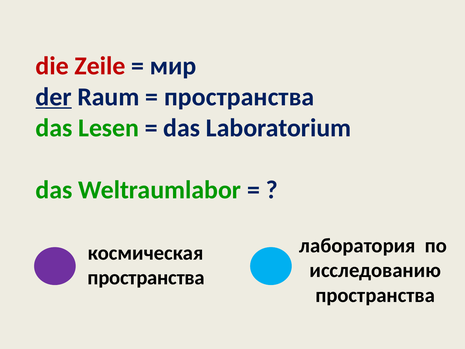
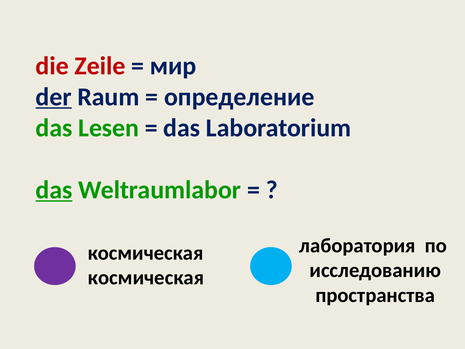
пространства: пространства -> определение (239, 97)
das underline: none -> present (54, 190)
пространства: пространства -> космическая (146, 278)
